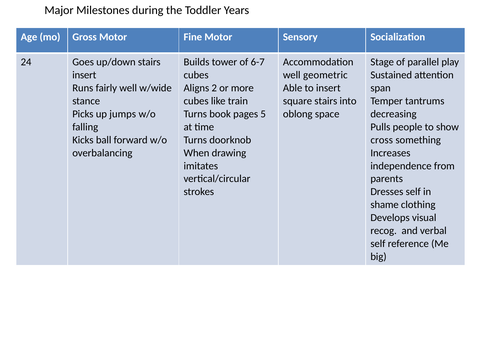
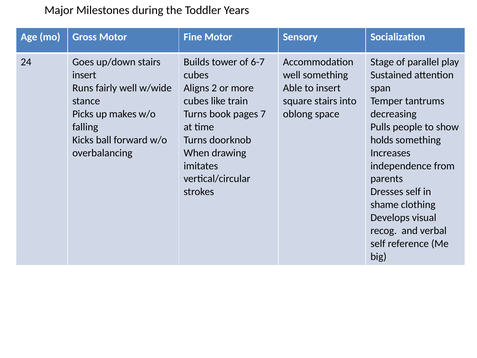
well geometric: geometric -> something (325, 75)
jumps: jumps -> makes (123, 114)
5: 5 -> 7 (263, 114)
cross: cross -> holds (382, 140)
